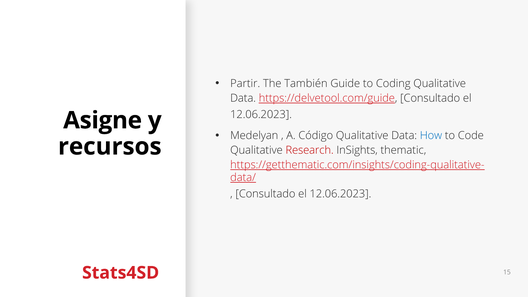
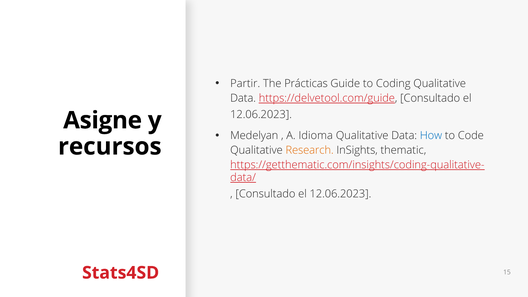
También: También -> Prácticas (306, 84)
Código: Código -> Idioma (316, 136)
Research colour: red -> orange (310, 150)
